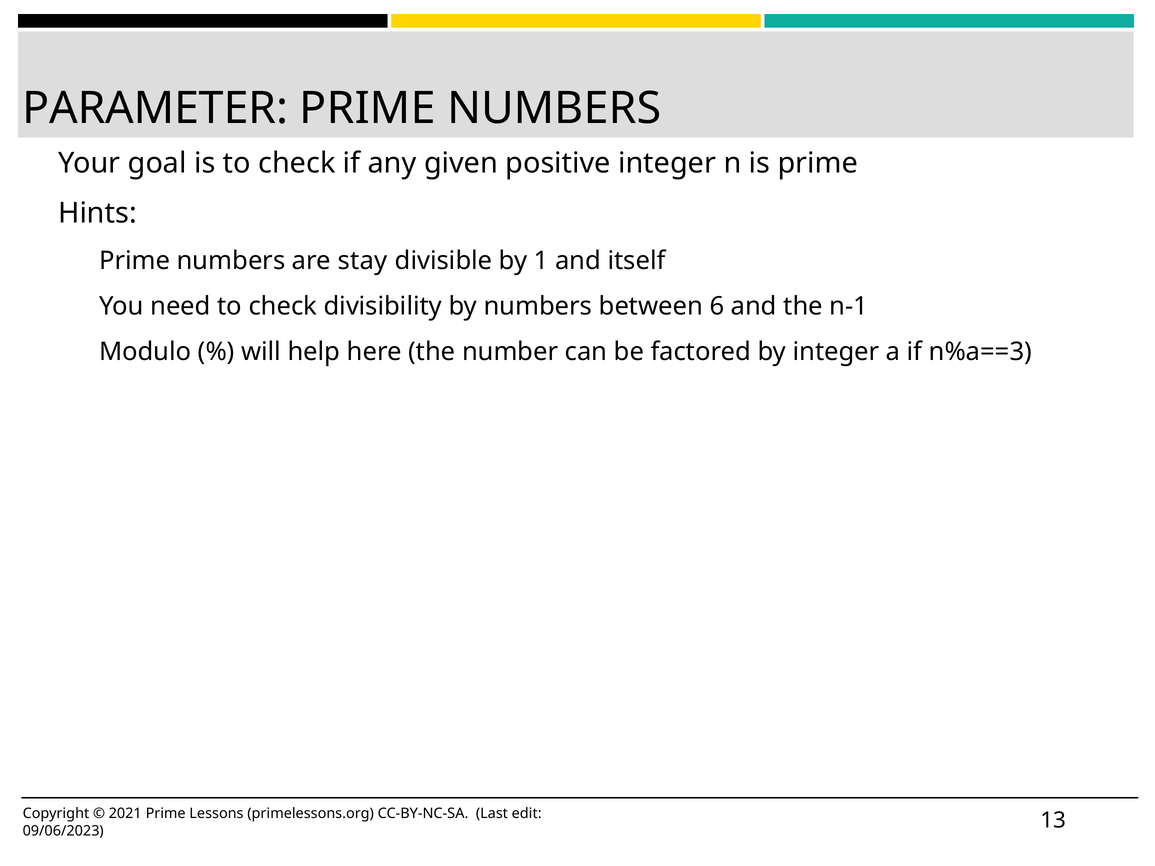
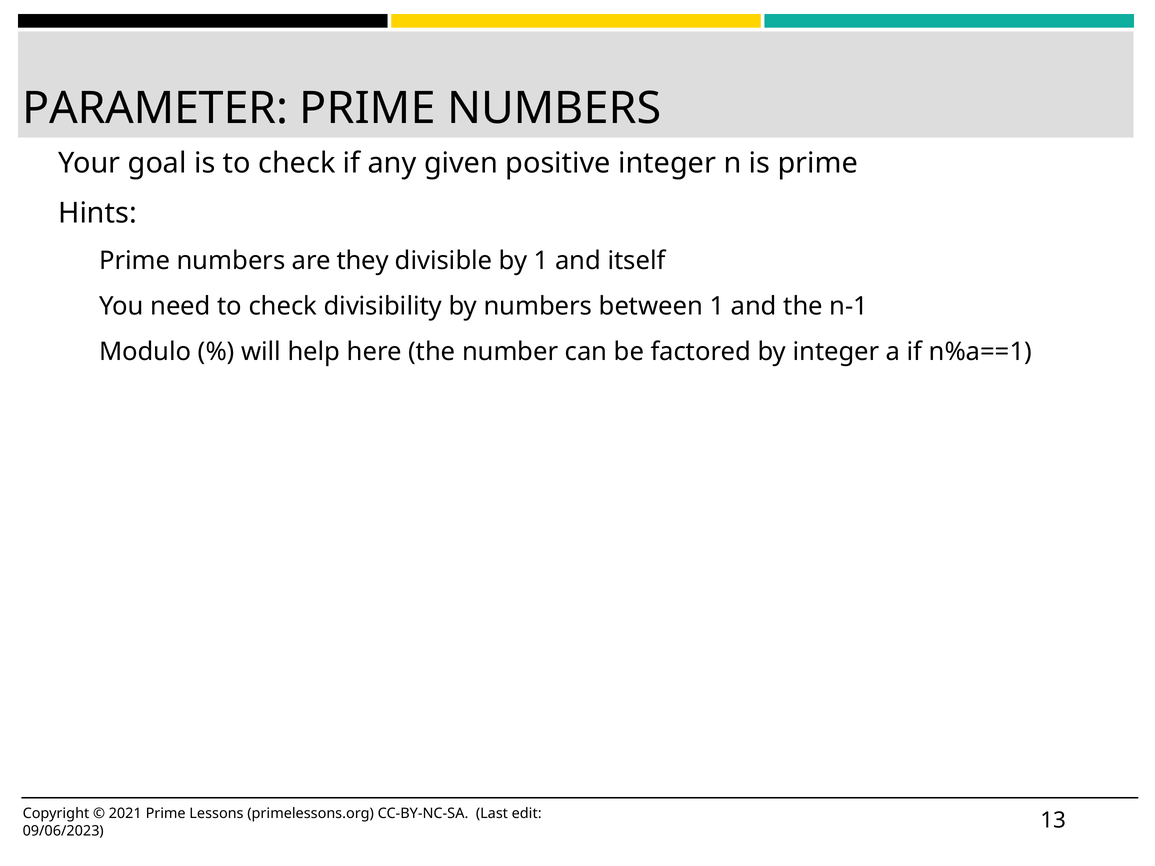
stay: stay -> they (363, 261)
between 6: 6 -> 1 (717, 306)
n%a==3: n%a==3 -> n%a==1 (980, 352)
